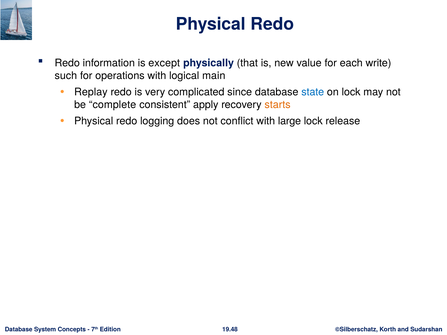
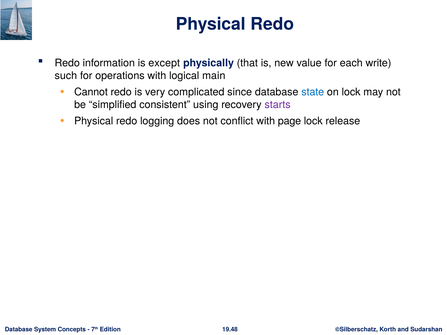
Replay: Replay -> Cannot (91, 92)
complete: complete -> simplified (113, 105)
apply: apply -> using (206, 105)
starts colour: orange -> purple (278, 105)
large: large -> page (289, 121)
